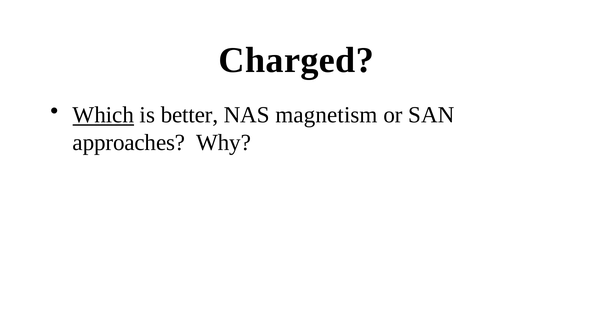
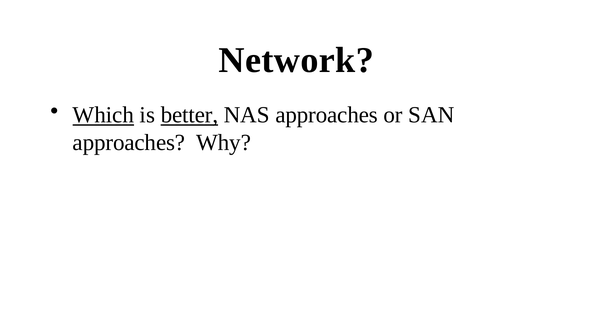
Charged: Charged -> Network (296, 60)
better underline: none -> present (189, 115)
NAS magnetism: magnetism -> approaches (327, 115)
